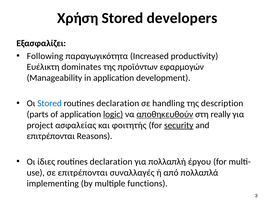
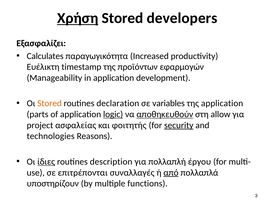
Χρήση underline: none -> present (78, 18)
Following: Following -> Calculates (45, 56)
dominates: dominates -> timestamp (81, 67)
Stored colour: blue -> orange (50, 104)
handling: handling -> variables (169, 104)
της description: description -> application (222, 104)
really: really -> allow (221, 115)
επιτρέπονται: επιτρέπονται -> technologies (51, 136)
ίδιες underline: none -> present (46, 162)
declaration: declaration -> description (111, 162)
από underline: none -> present (171, 173)
implementing: implementing -> υποστηρίζουν (53, 184)
